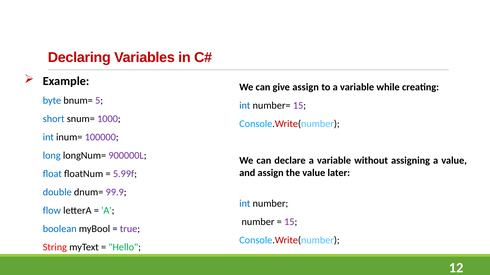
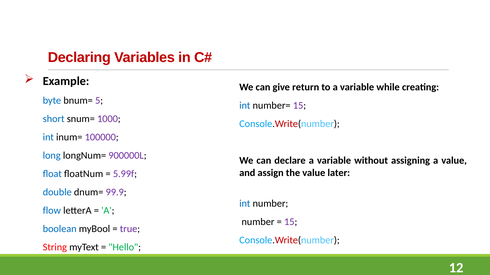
give assign: assign -> return (306, 87)
